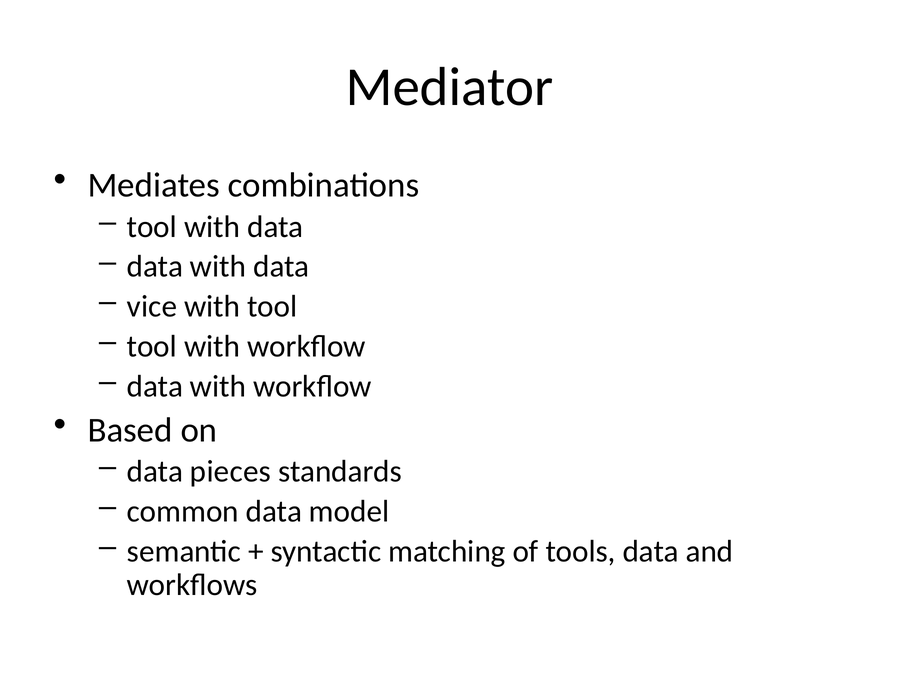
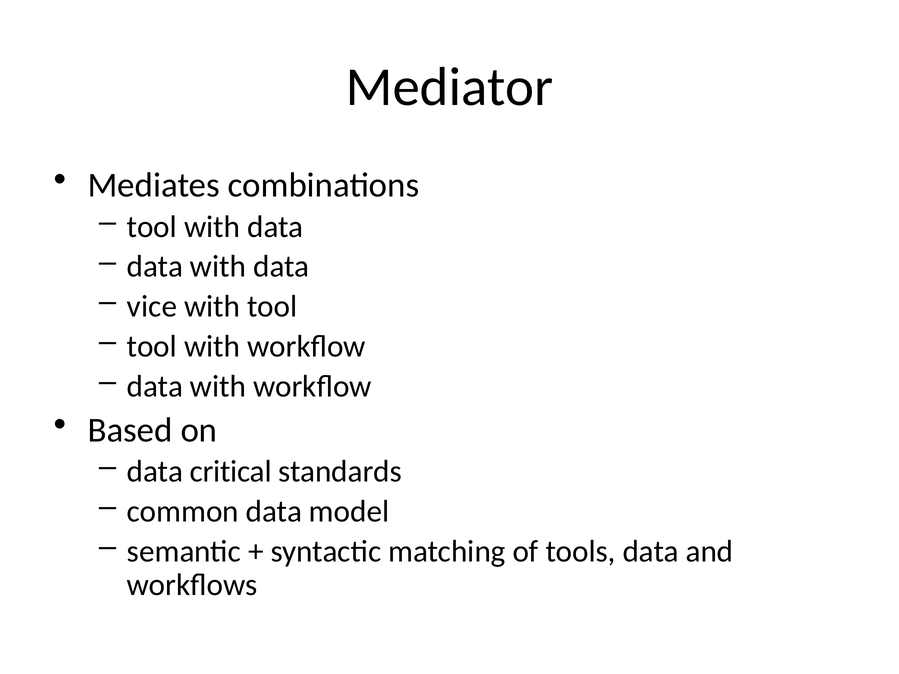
pieces: pieces -> critical (231, 472)
